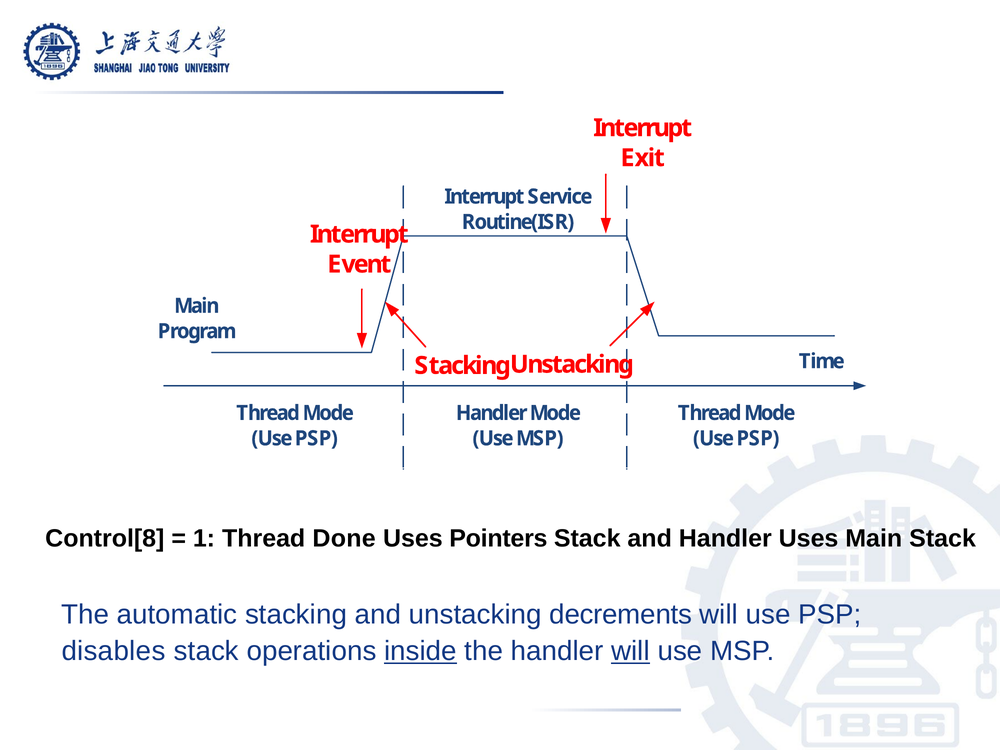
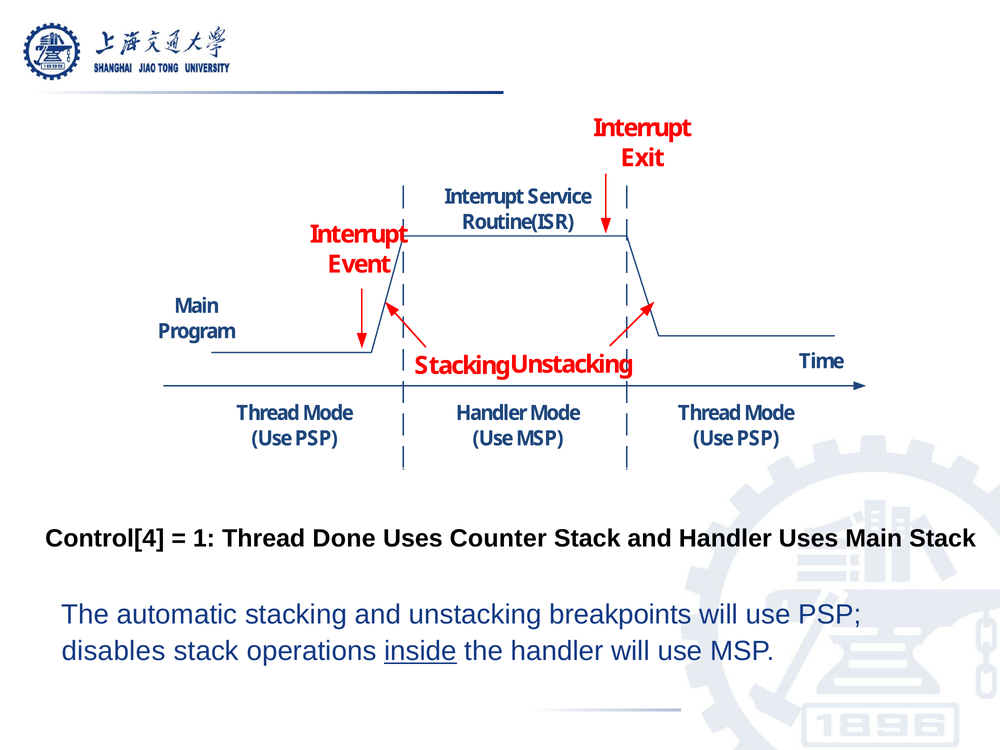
Control[8: Control[8 -> Control[4 (105, 538)
Pointers: Pointers -> Counter (498, 538)
decrements: decrements -> breakpoints (621, 615)
will underline: present -> none (631, 651)
